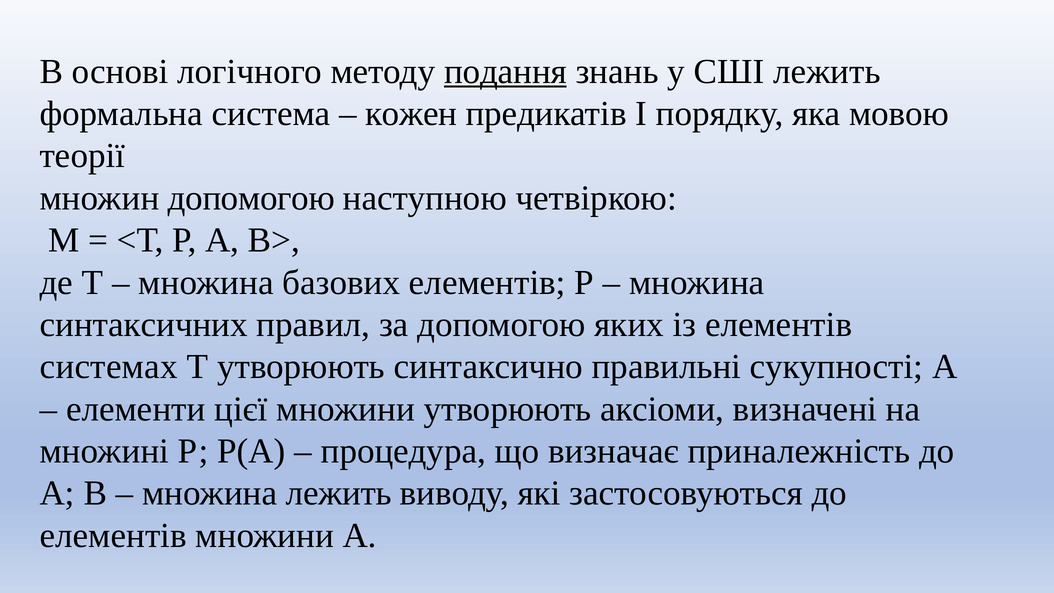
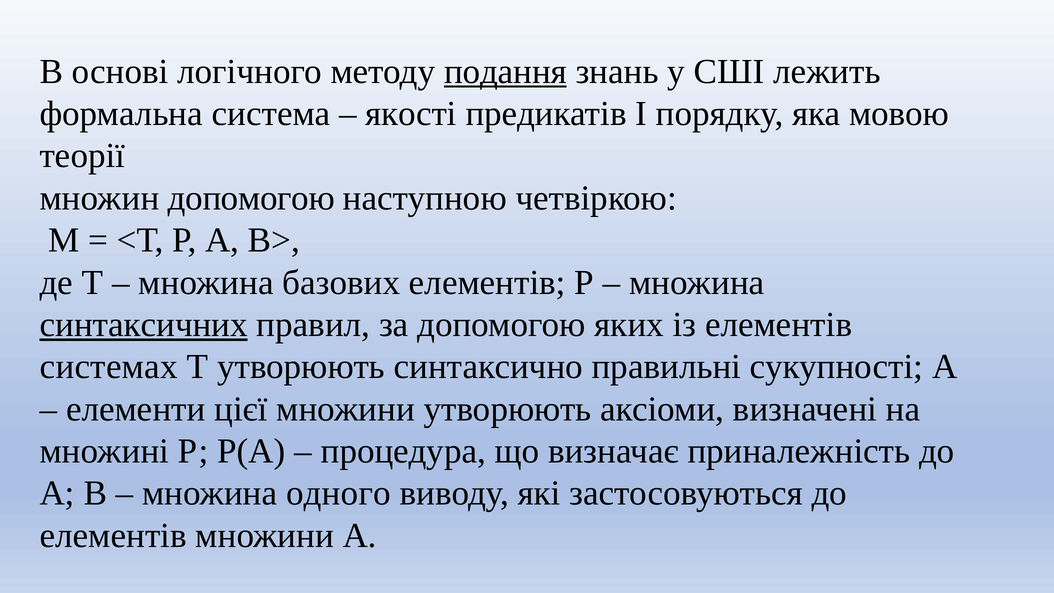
кожен: кожен -> якості (411, 114)
синтаксичних underline: none -> present (144, 325)
множина лежить: лежить -> одного (338, 493)
